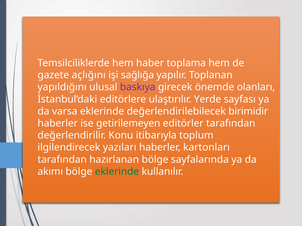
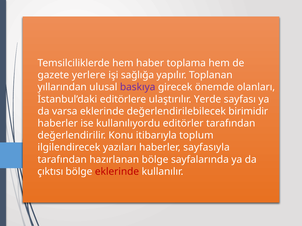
açlığını: açlığını -> yerlere (89, 75)
yapıldığını: yapıldığını -> yıllarından (62, 87)
getirilemeyen: getirilemeyen -> kullanılıyordu (128, 124)
kartonları: kartonları -> sayfasıyla (206, 148)
akımı: akımı -> çıktısı (50, 172)
eklerinde colour: green -> red (117, 172)
